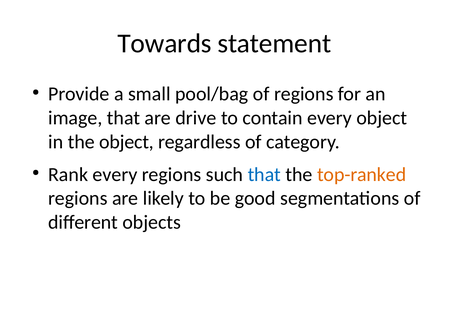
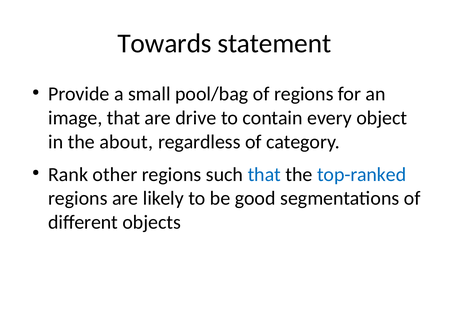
the object: object -> about (126, 142)
Rank every: every -> other (115, 175)
top-ranked colour: orange -> blue (362, 175)
